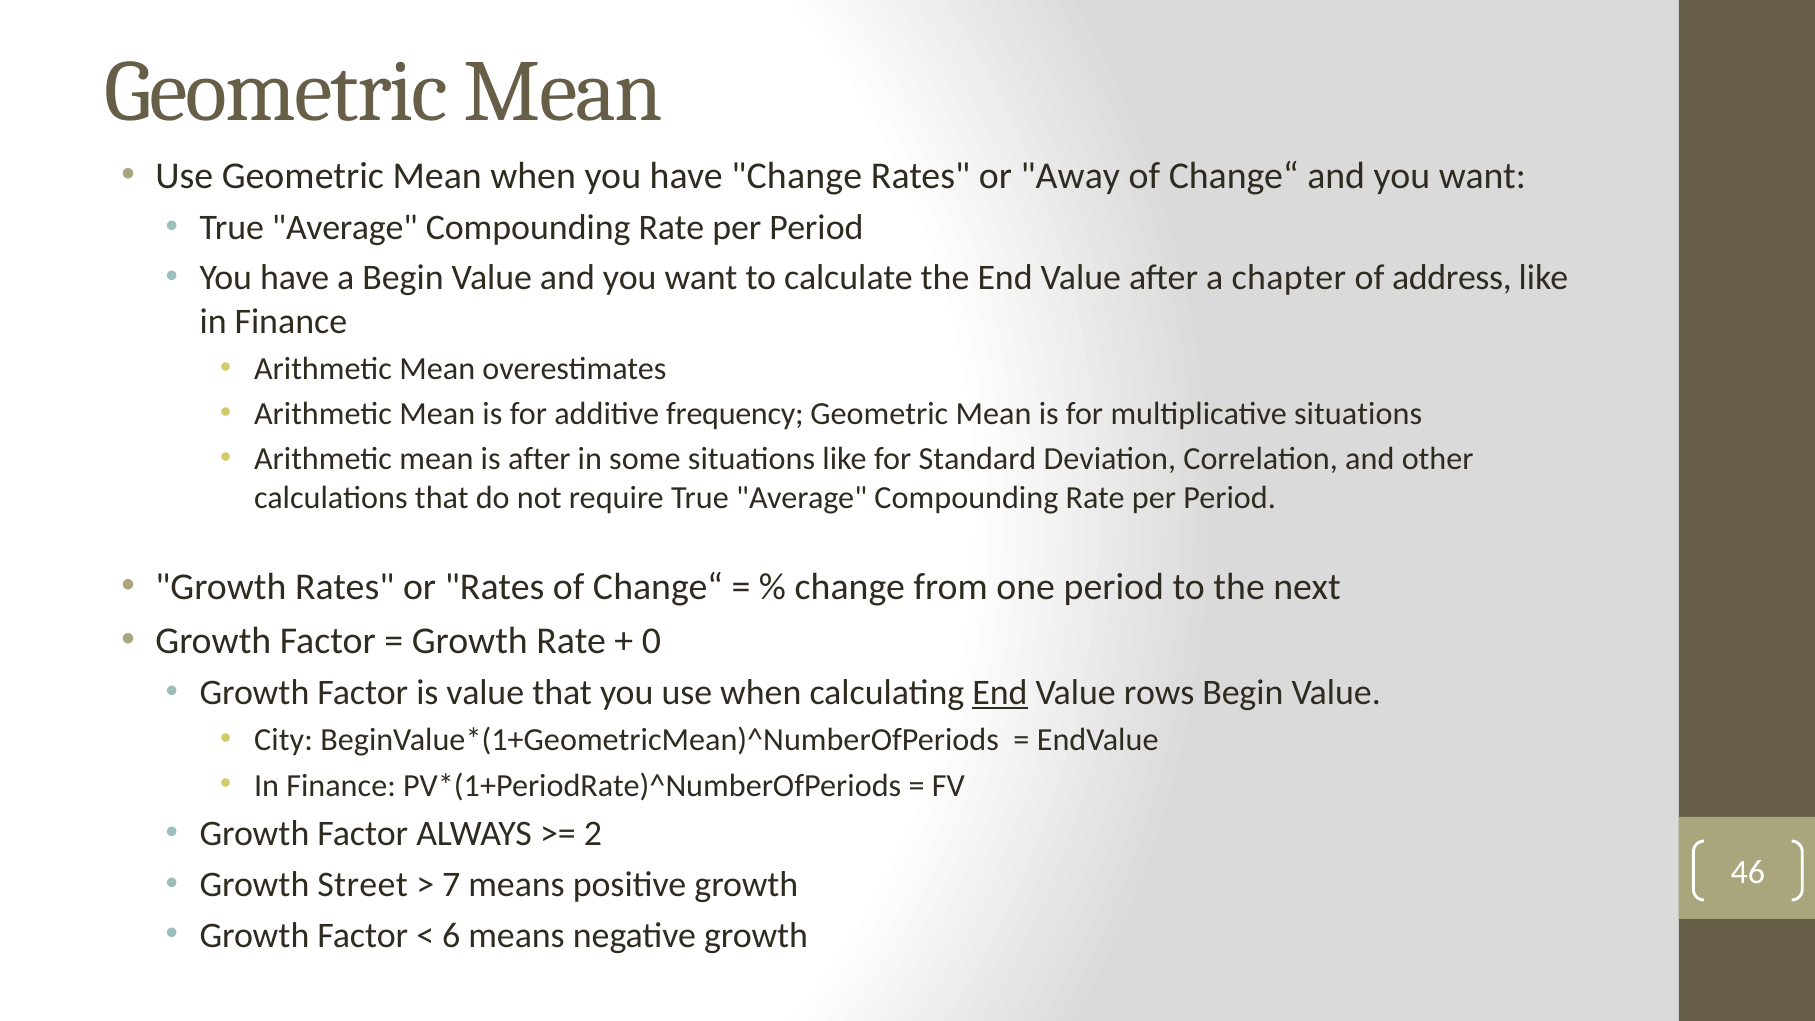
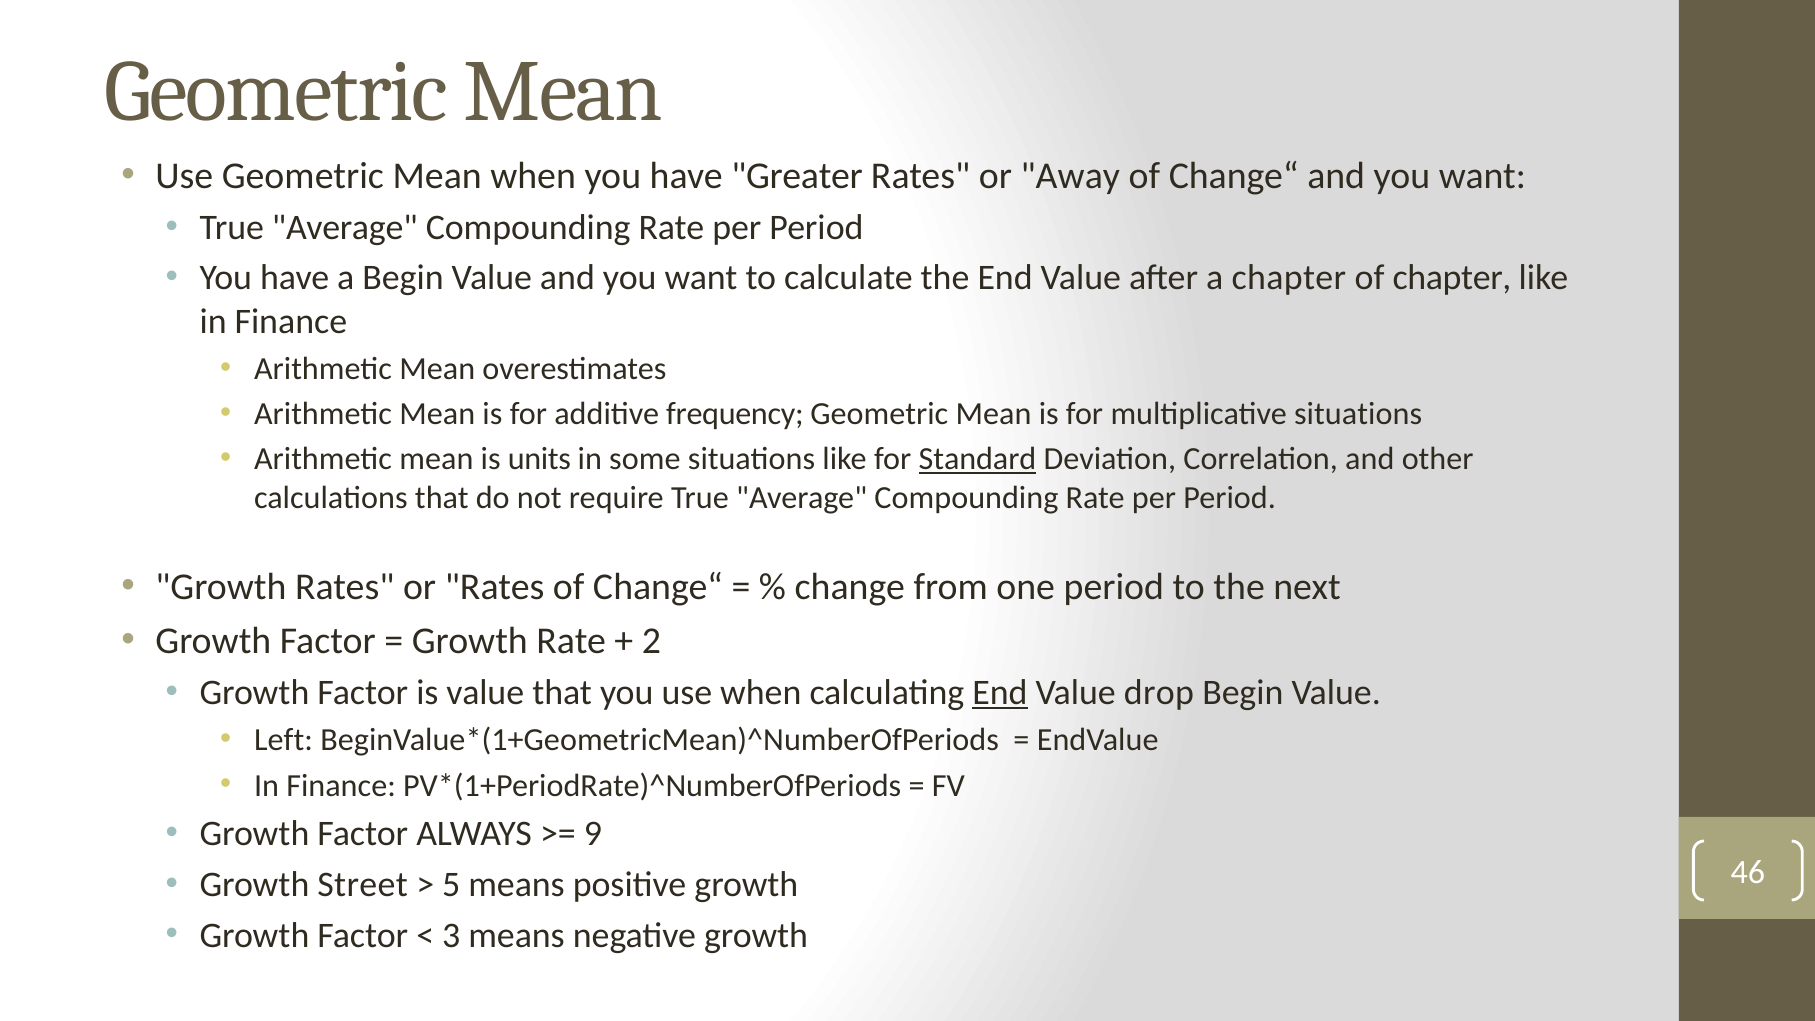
have Change: Change -> Greater (797, 176)
of address: address -> chapter (1452, 278)
is after: after -> units (539, 459)
Standard underline: none -> present (977, 459)
0: 0 -> 2 (651, 641)
rows: rows -> drop (1159, 693)
City: City -> Left (284, 740)
2: 2 -> 9 (593, 834)
7: 7 -> 5 (451, 885)
6: 6 -> 3 (451, 935)
